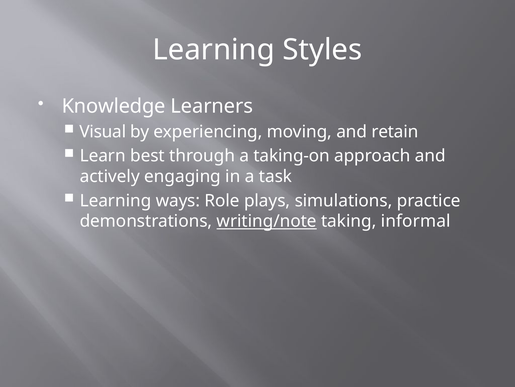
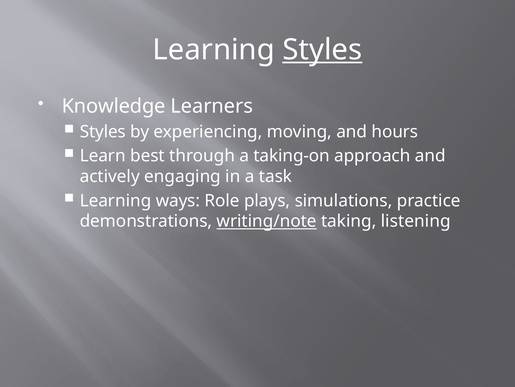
Styles underline: none -> present (322, 50)
Visual: Visual -> Styles (103, 132)
retain: retain -> hours (395, 132)
informal: informal -> listening (416, 221)
